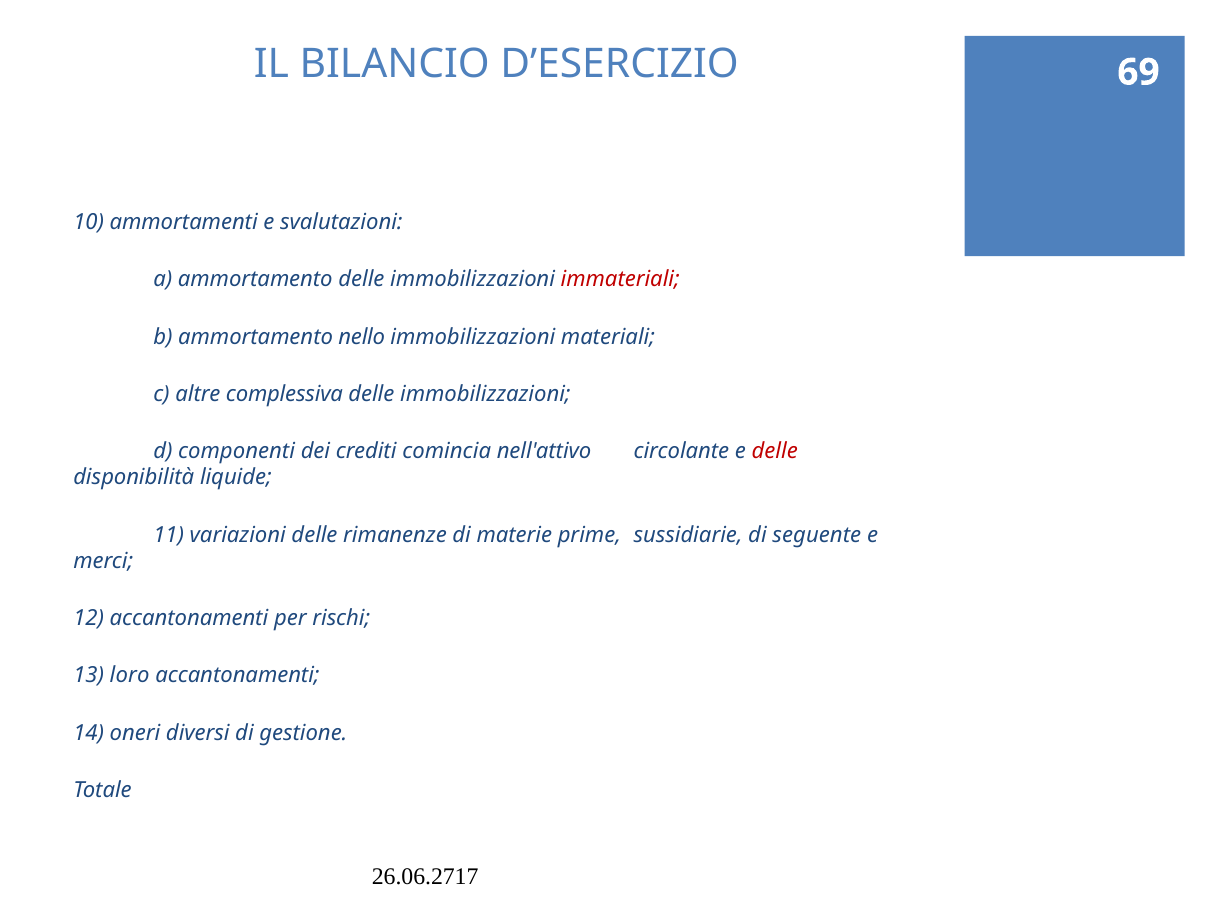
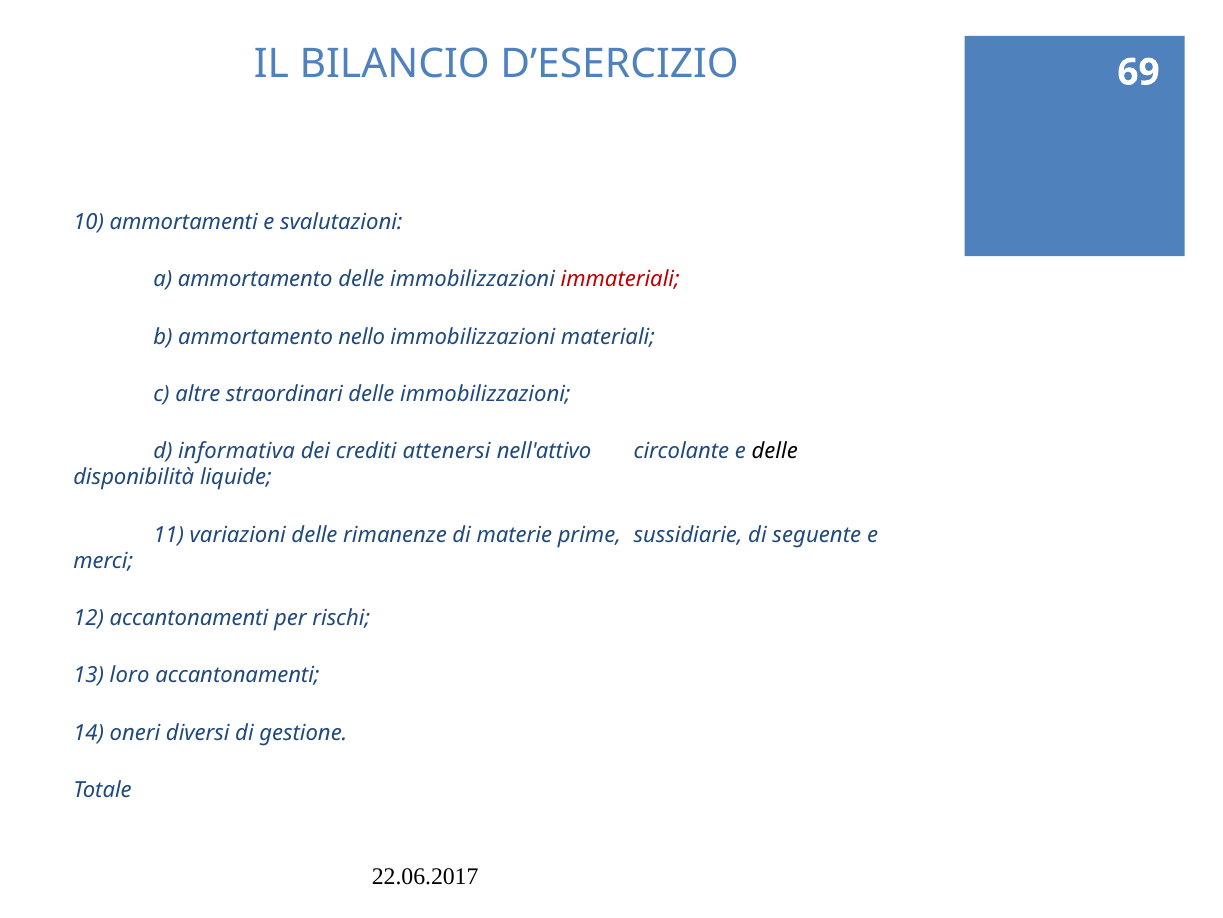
complessiva: complessiva -> straordinari (284, 394)
componenti: componenti -> informativa (236, 451)
comincia: comincia -> attenersi (447, 451)
delle colour: red -> black (775, 451)
26.06.2717: 26.06.2717 -> 22.06.2017 (425, 876)
